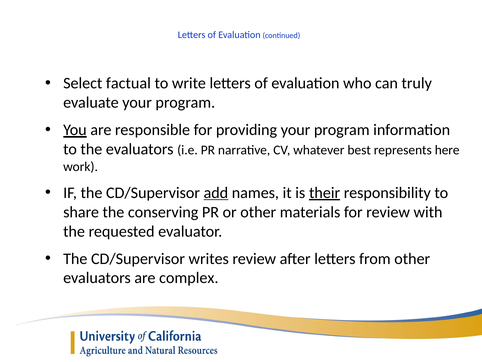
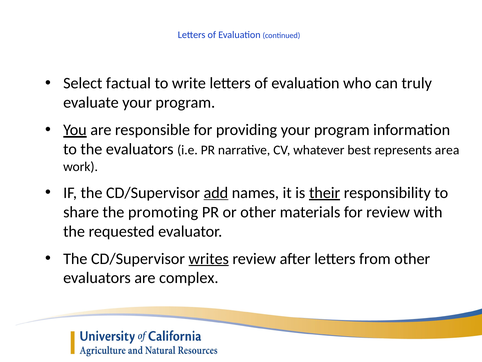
here: here -> area (447, 150)
conserving: conserving -> promoting (163, 212)
writes underline: none -> present (209, 258)
